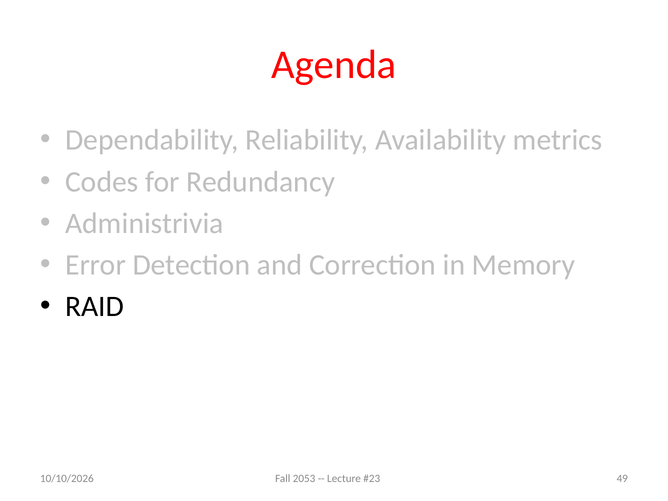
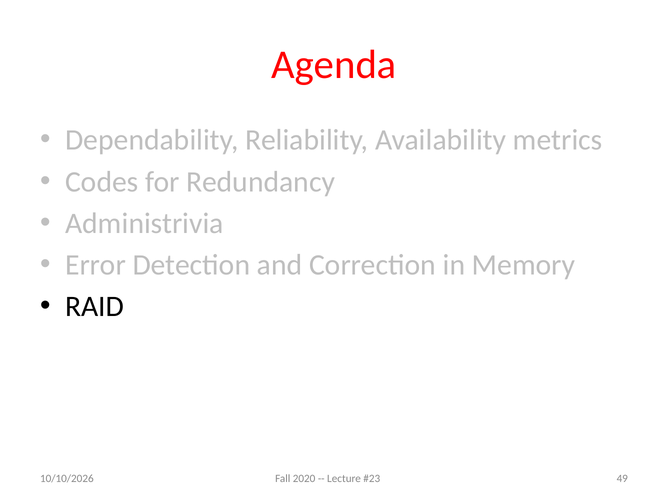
2053: 2053 -> 2020 (304, 478)
